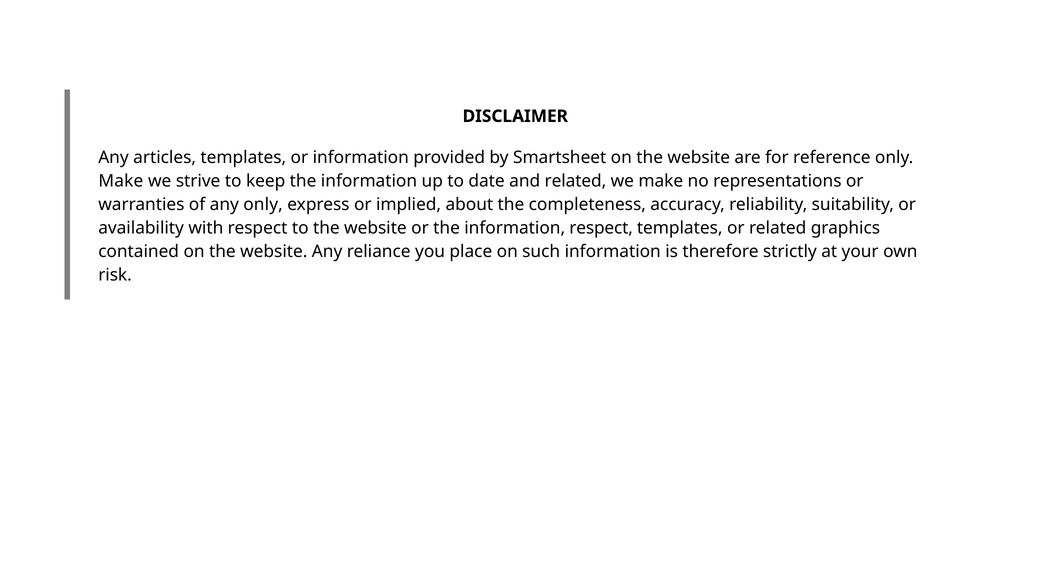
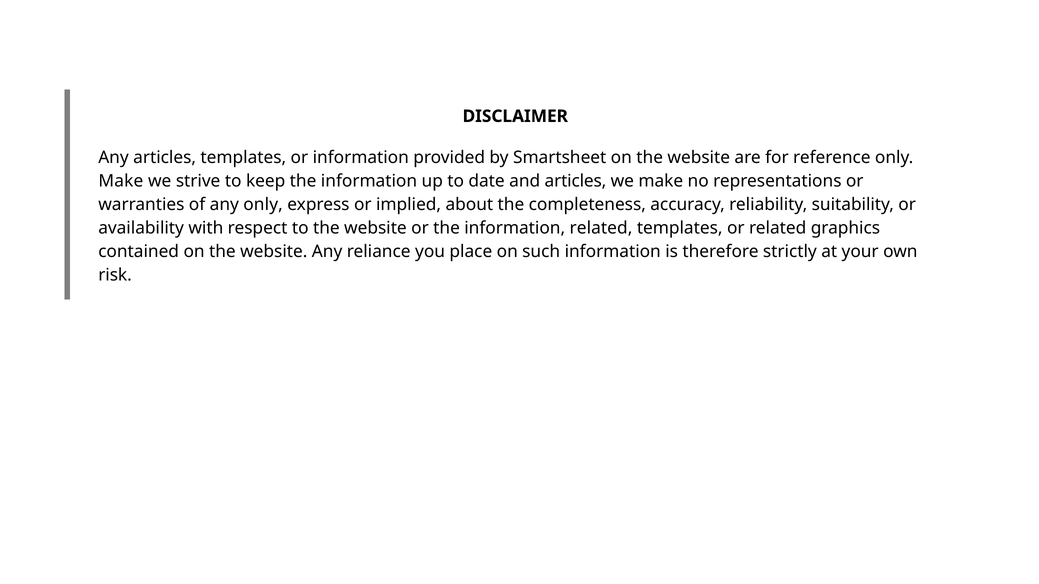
and related: related -> articles (575, 181)
information respect: respect -> related (601, 228)
